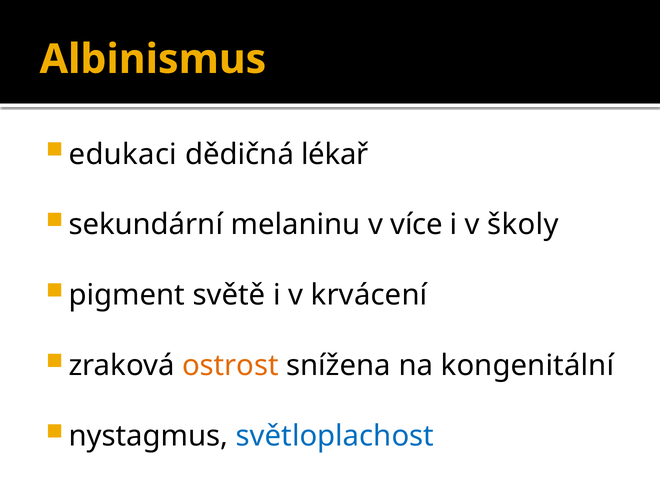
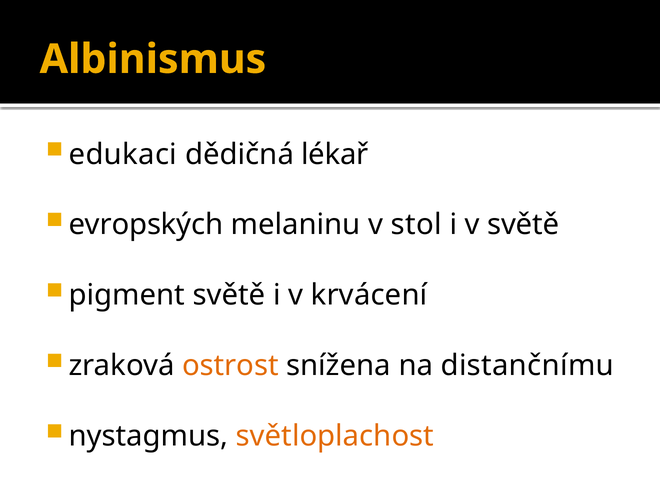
sekundární: sekundární -> evropských (146, 225)
více: více -> stol (416, 225)
v školy: školy -> světě (523, 225)
kongenitální: kongenitální -> distančnímu (527, 366)
světloplachost colour: blue -> orange (335, 436)
